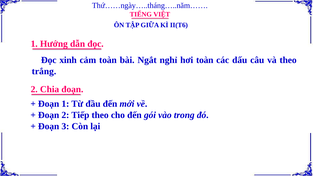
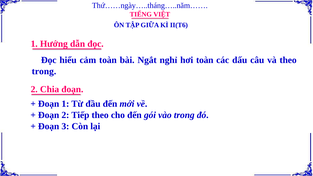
xinh: xinh -> hiểu (68, 60)
trắng: trắng -> trong (44, 71)
